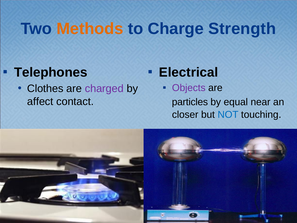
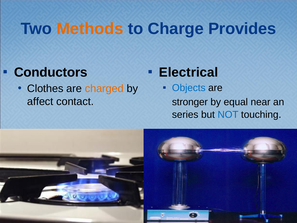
Strength: Strength -> Provides (242, 29)
Telephones: Telephones -> Conductors (51, 72)
Objects colour: purple -> blue (189, 88)
charged colour: purple -> orange (104, 89)
particles: particles -> stronger (190, 102)
closer: closer -> series (185, 115)
